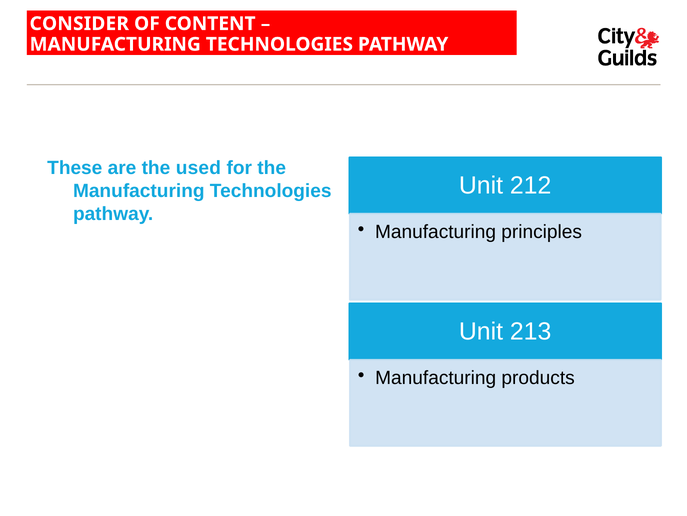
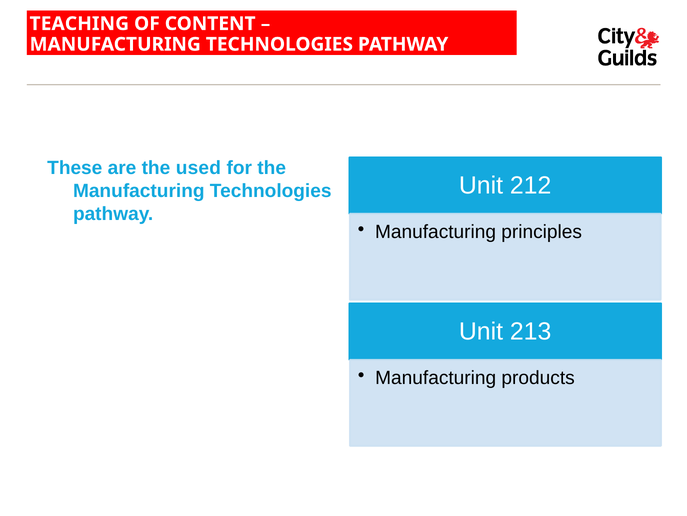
CONSIDER: CONSIDER -> TEACHING (79, 24)
